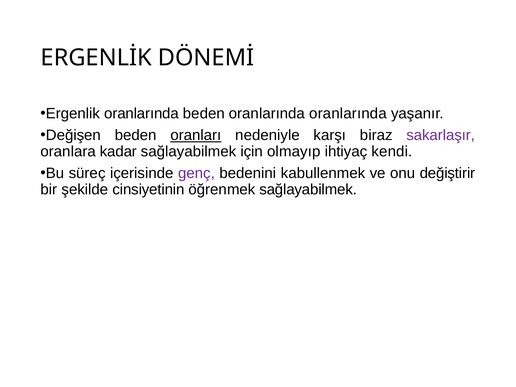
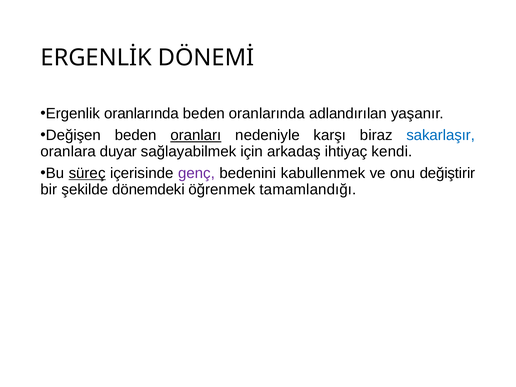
oranlarında oranlarında: oranlarında -> adlandırılan (348, 114)
sakarlaşır colour: purple -> blue (441, 135)
kadar: kadar -> duyar (118, 152)
olmayıp: olmayıp -> arkadaş (294, 152)
süreç underline: none -> present (87, 173)
cinsiyetinin: cinsiyetinin -> dönemdeki (148, 189)
öğrenmek sağlayabilmek: sağlayabilmek -> tamamlandığı (308, 189)
